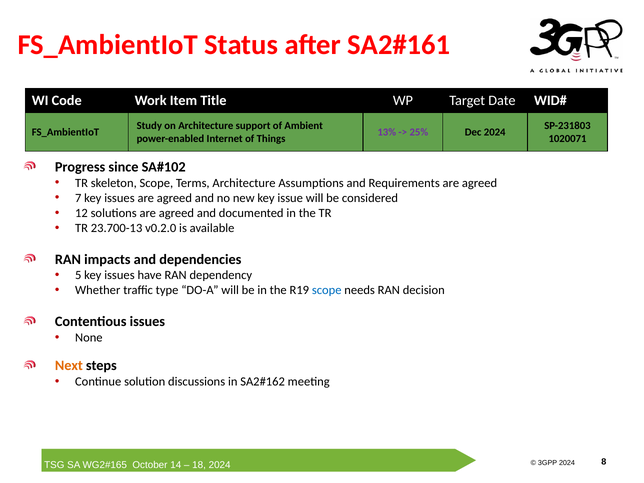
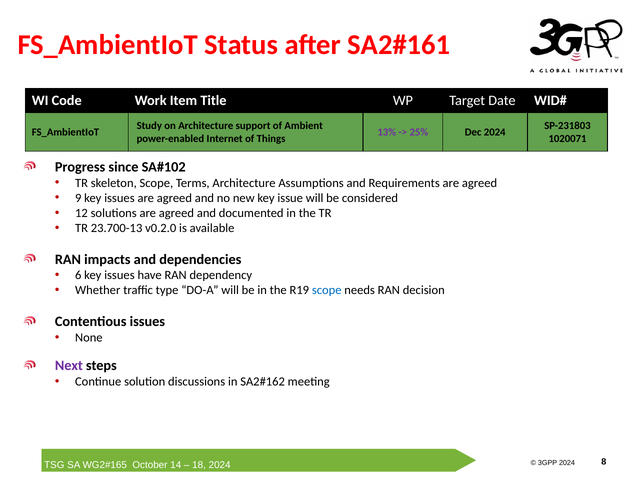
7: 7 -> 9 (78, 198)
5: 5 -> 6 (78, 275)
Next colour: orange -> purple (69, 366)
